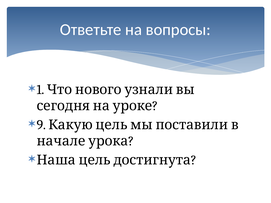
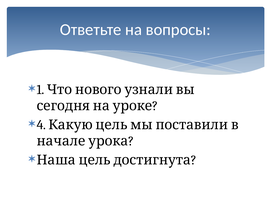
9: 9 -> 4 (41, 125)
